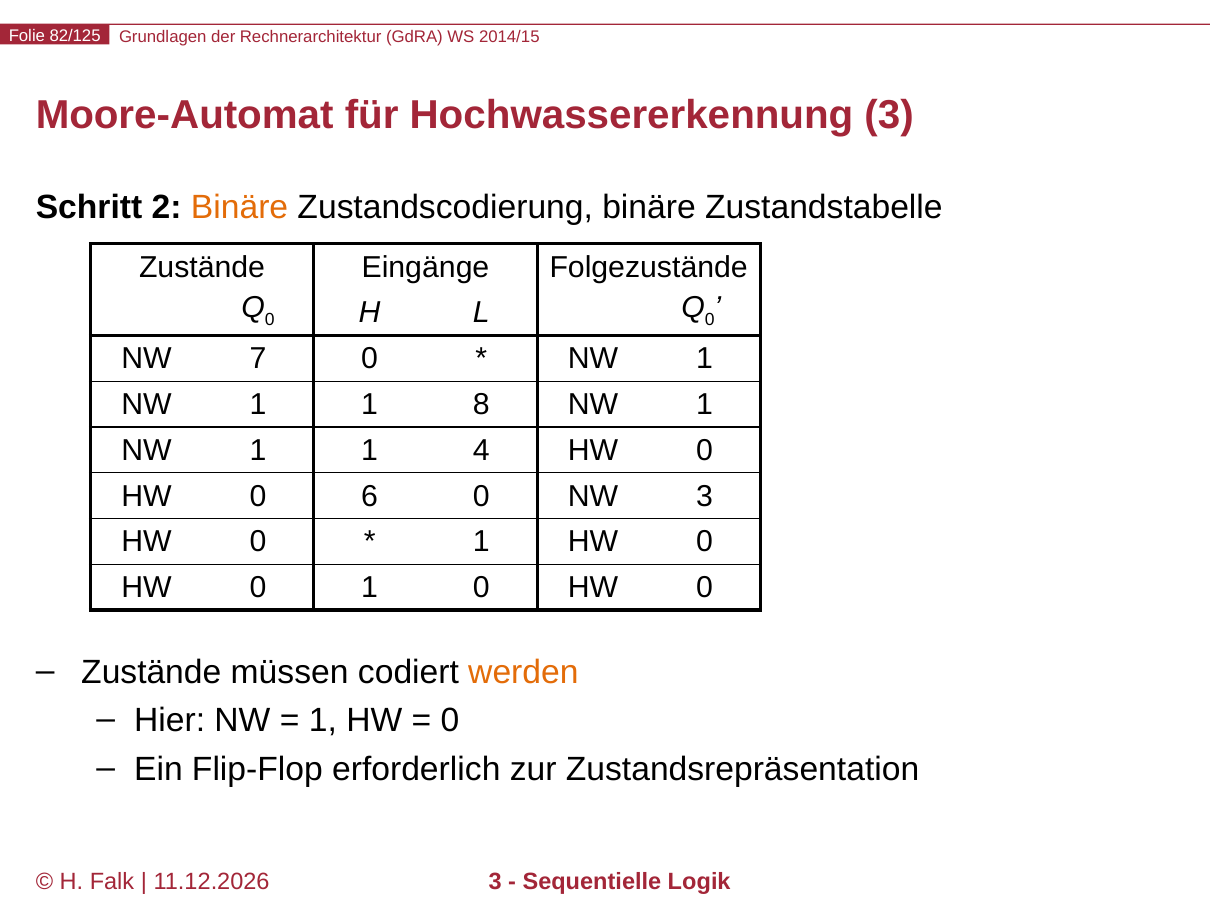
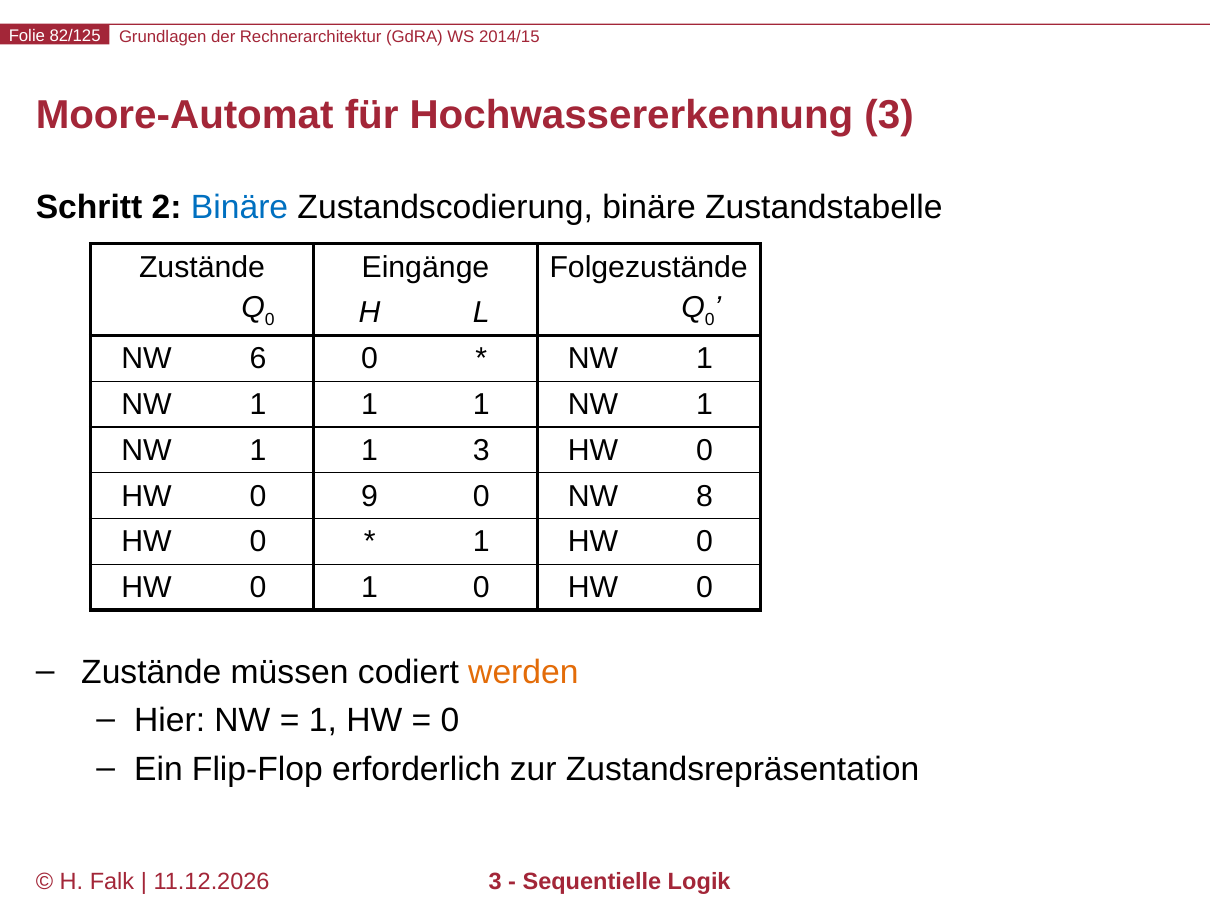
Binäre colour: orange -> blue (240, 208)
7: 7 -> 6 (258, 359)
1 1 8: 8 -> 1 (481, 405)
1 4: 4 -> 3 (481, 451)
6: 6 -> 9 (370, 496)
NW 3: 3 -> 8 (705, 496)
